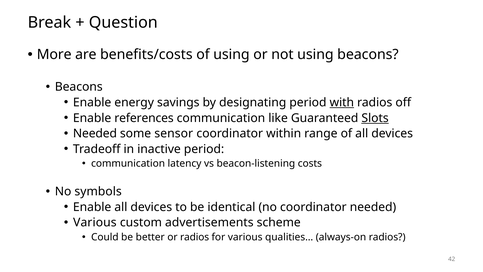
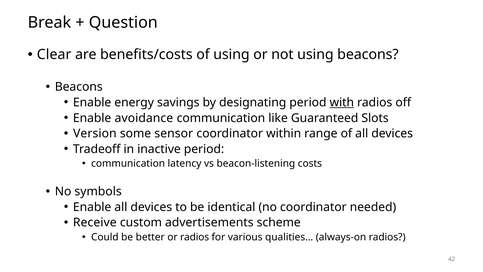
More: More -> Clear (54, 55)
references: references -> avoidance (144, 118)
Slots underline: present -> none (375, 118)
Needed: Needed -> Version (95, 133)
Various: Various -> Receive (95, 222)
